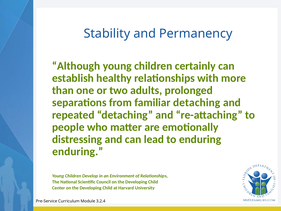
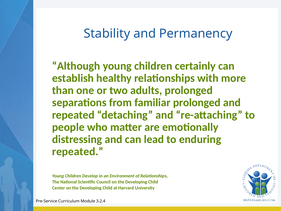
familiar detaching: detaching -> prolonged (197, 103)
enduring: enduring -> repeated (78, 151)
